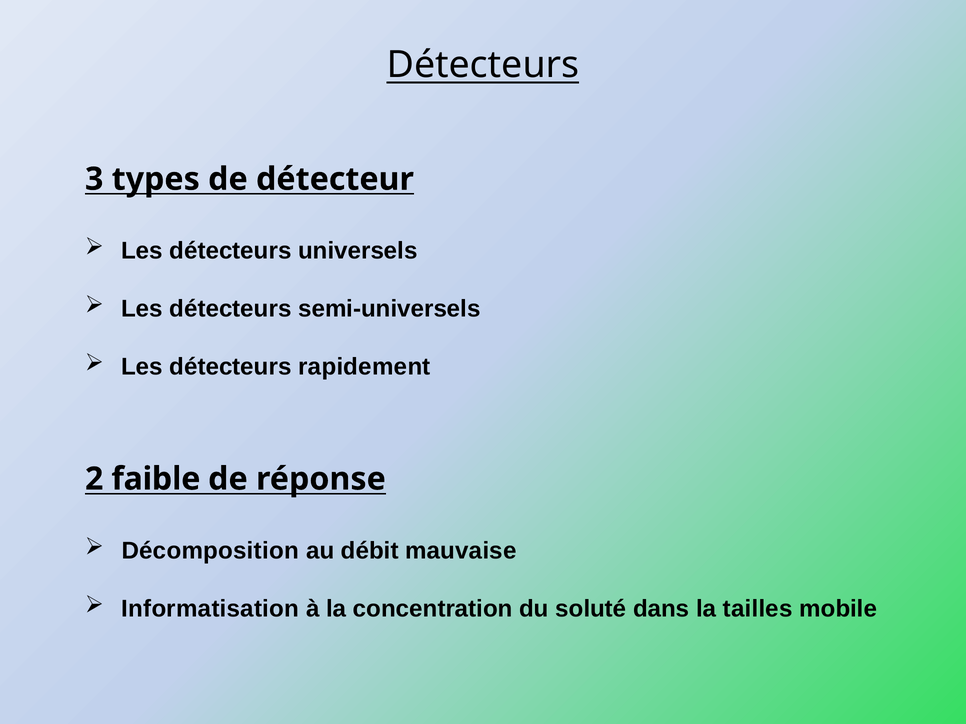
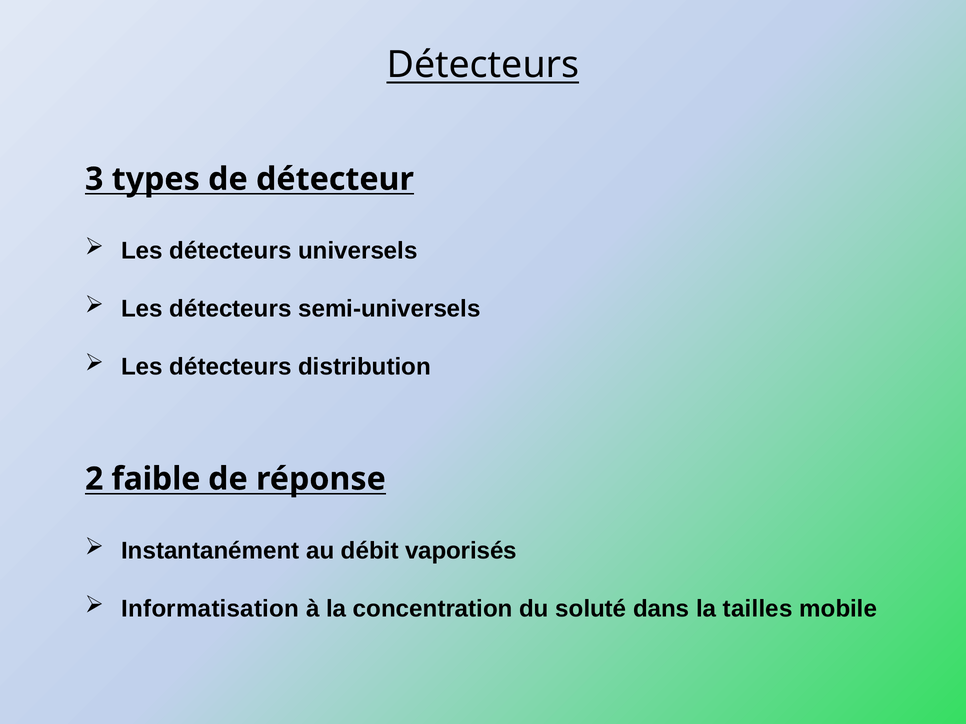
rapidement: rapidement -> distribution (365, 367)
Décomposition: Décomposition -> Instantanément (210, 551)
mauvaise: mauvaise -> vaporisés (461, 551)
